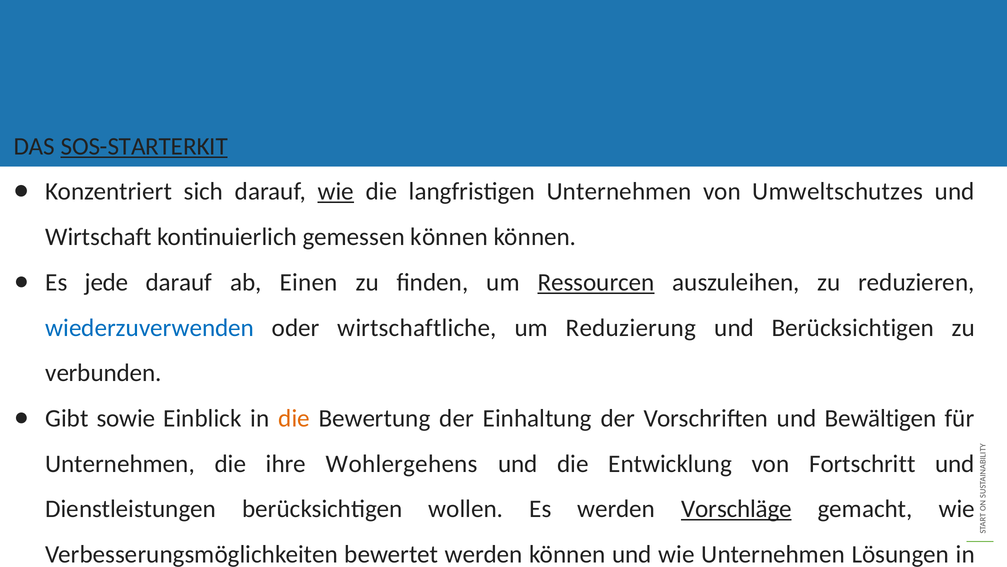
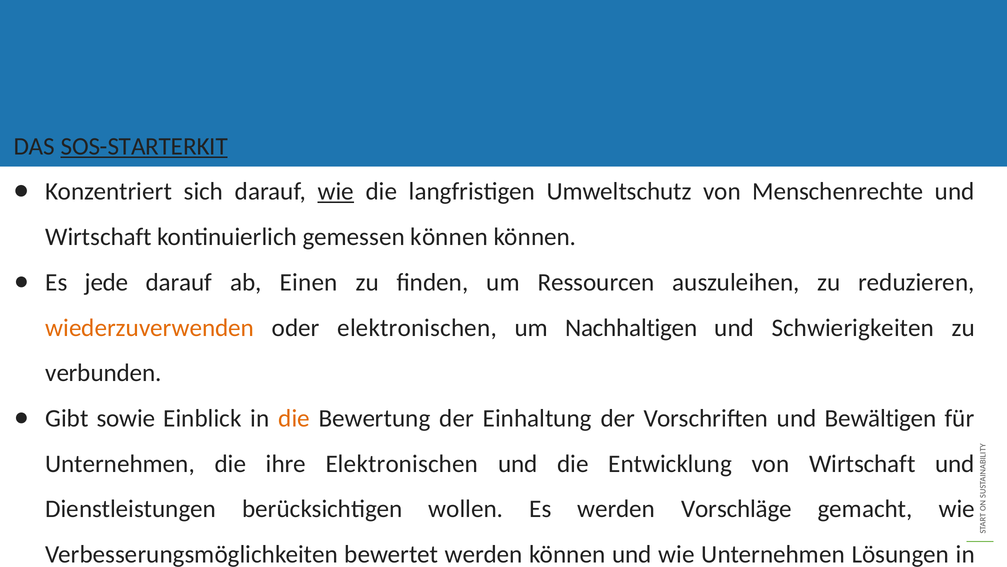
langfristigen Unternehmen: Unternehmen -> Umweltschutz (619, 191)
Umweltschutzes: Umweltschutzes -> Menschenrechte (838, 191)
Ressourcen underline: present -> none (596, 282)
wiederzuverwenden colour: blue -> orange (150, 327)
oder wirtschaftliche: wirtschaftliche -> elektronischen (417, 327)
Reduzierung: Reduzierung -> Nachhaltigen (631, 327)
und Berücksichtigen: Berücksichtigen -> Schwierigkeiten (853, 327)
ihre Wohlergehens: Wohlergehens -> Elektronischen (402, 463)
von Fortschritt: Fortschritt -> Wirtschaft (862, 463)
Vorschläge underline: present -> none (737, 509)
